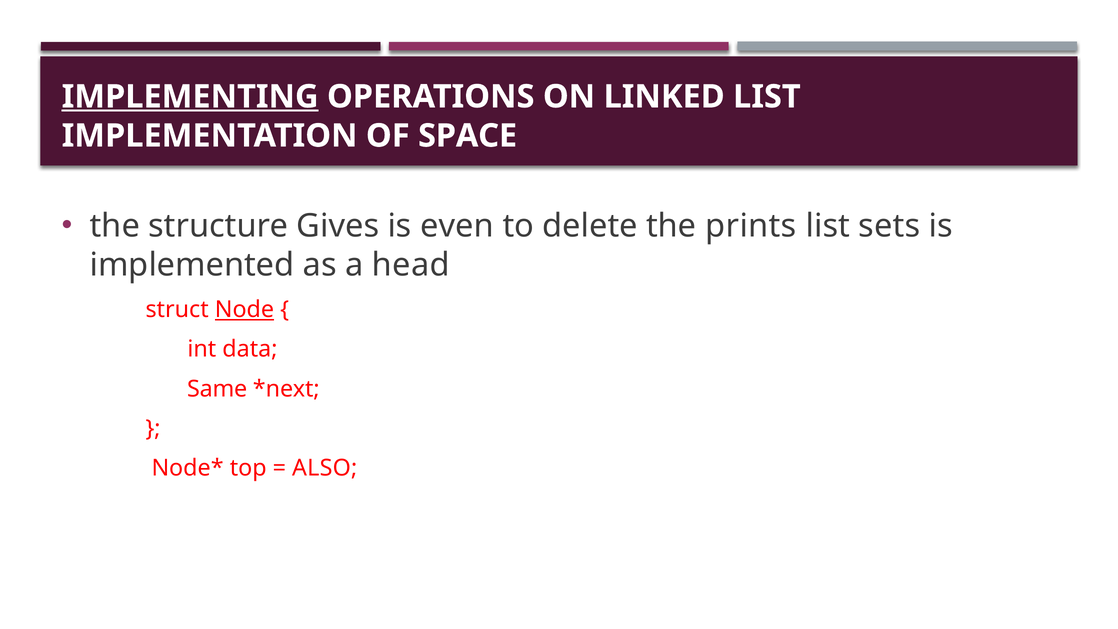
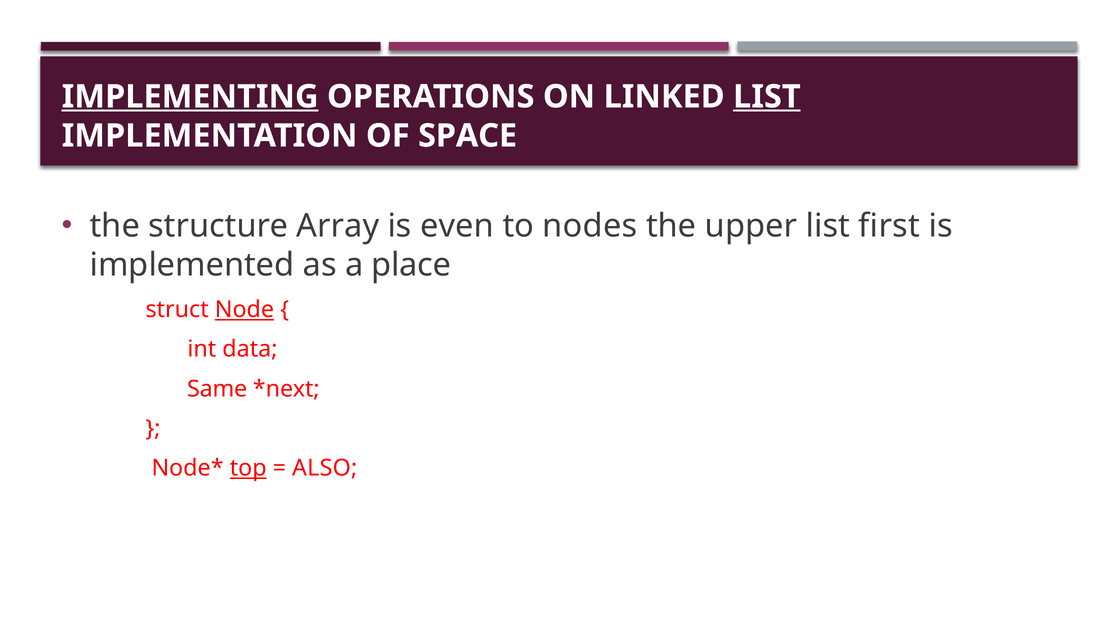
LIST underline: none -> present (767, 97)
Gives: Gives -> Array (338, 226)
delete: delete -> nodes (590, 226)
prints: prints -> upper (751, 226)
sets: sets -> first (889, 226)
head: head -> place (411, 265)
top underline: none -> present (248, 468)
